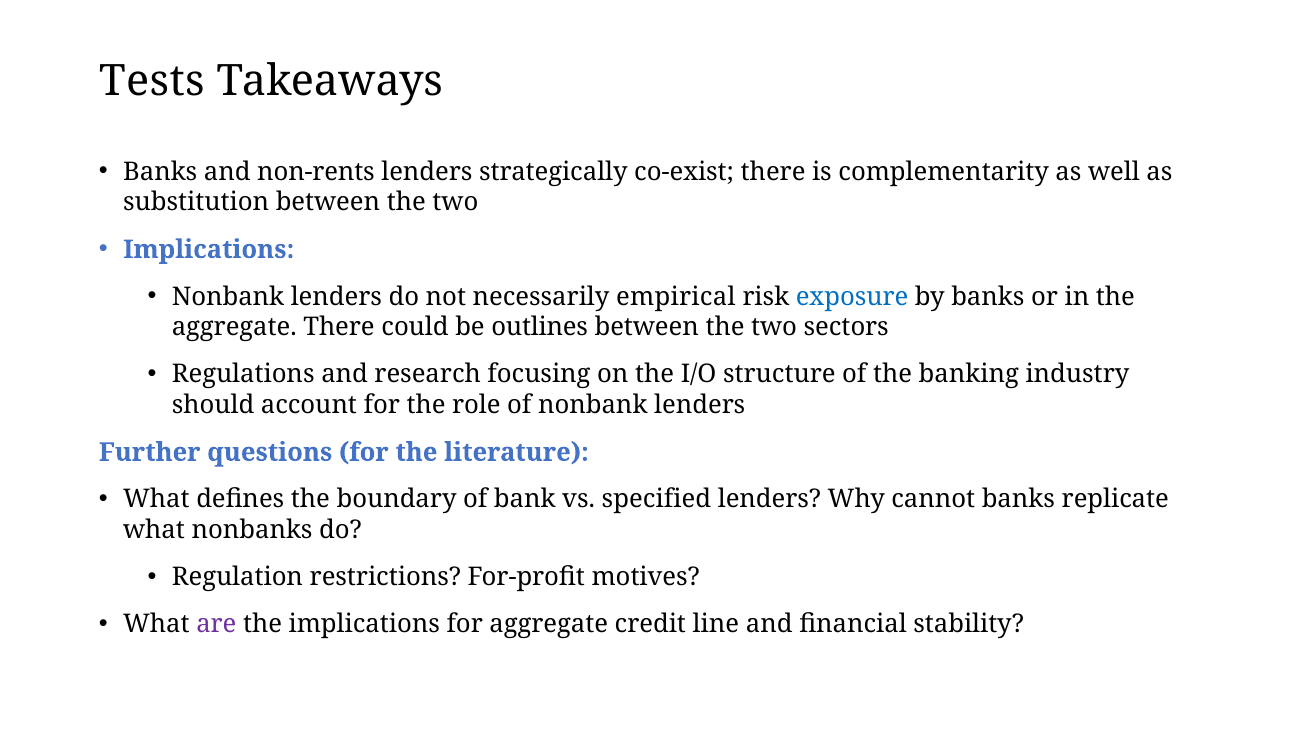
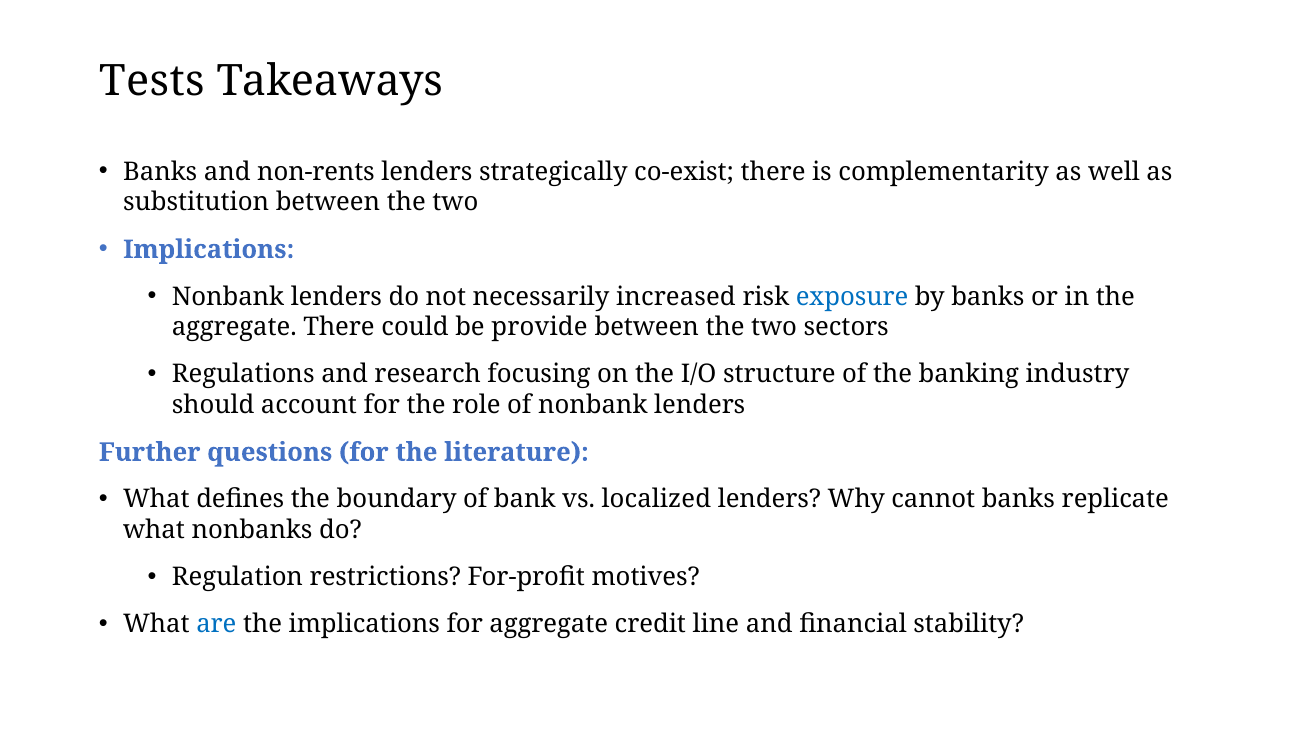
empirical: empirical -> increased (676, 296)
outlines: outlines -> provide (540, 327)
specified: specified -> localized (656, 499)
are colour: purple -> blue (216, 624)
